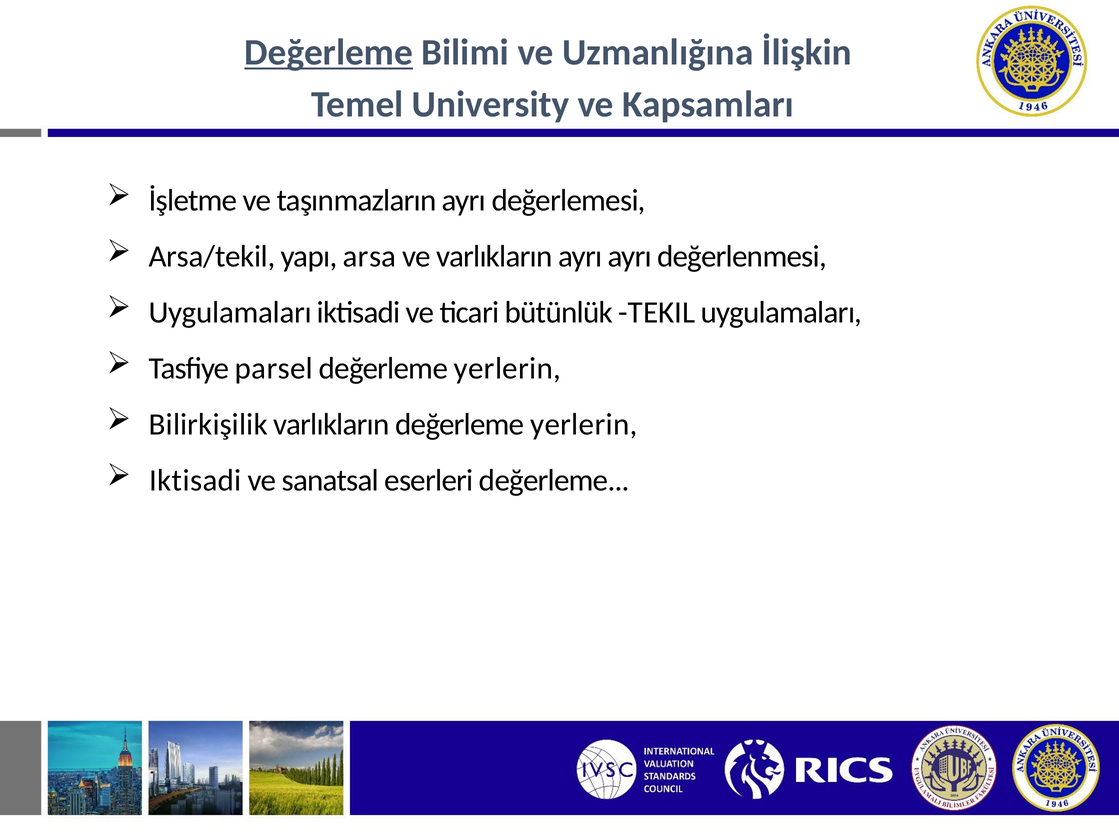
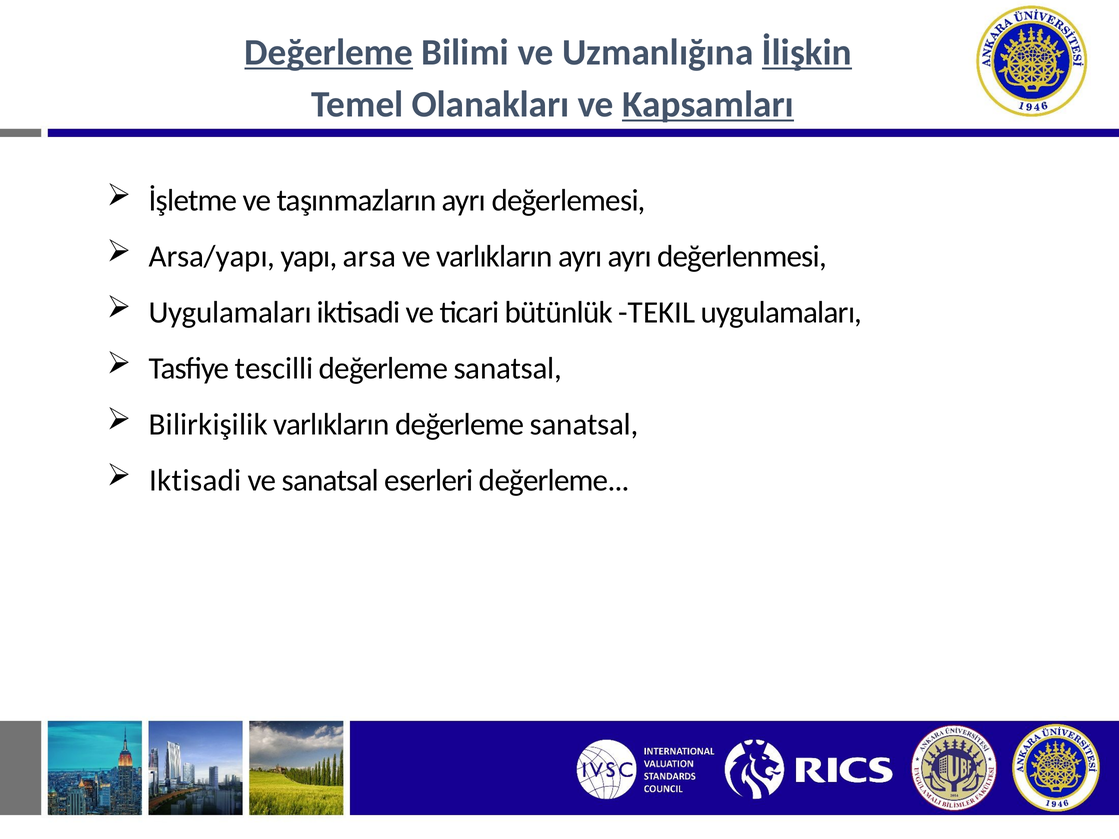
İlişkin underline: none -> present (807, 52)
University: University -> Olanakları (491, 105)
Kapsamları underline: none -> present (708, 105)
Arsa/tekil: Arsa/tekil -> Arsa/yapı (212, 257)
parsel: parsel -> tescilli (274, 369)
yerlerin: yerlerin -> sanatsal (508, 369)
varlıkların değerleme yerlerin: yerlerin -> sanatsal (584, 425)
